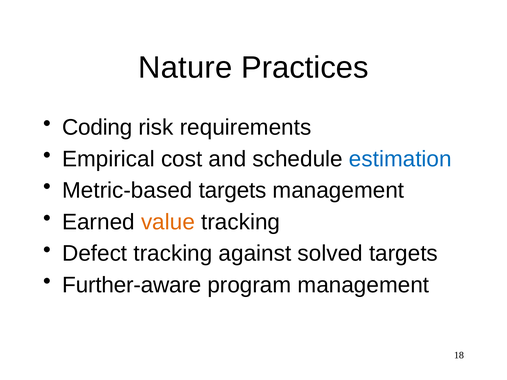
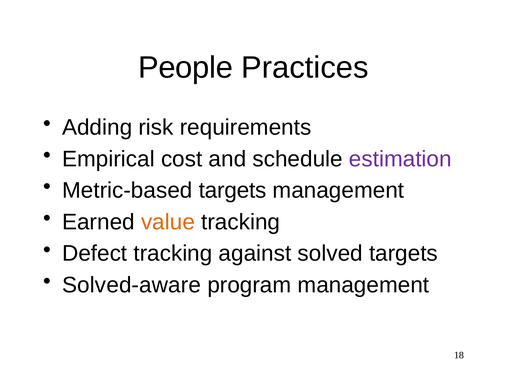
Nature: Nature -> People (185, 68)
Coding: Coding -> Adding (97, 127)
estimation colour: blue -> purple (400, 159)
Further-aware: Further-aware -> Solved-aware (132, 285)
